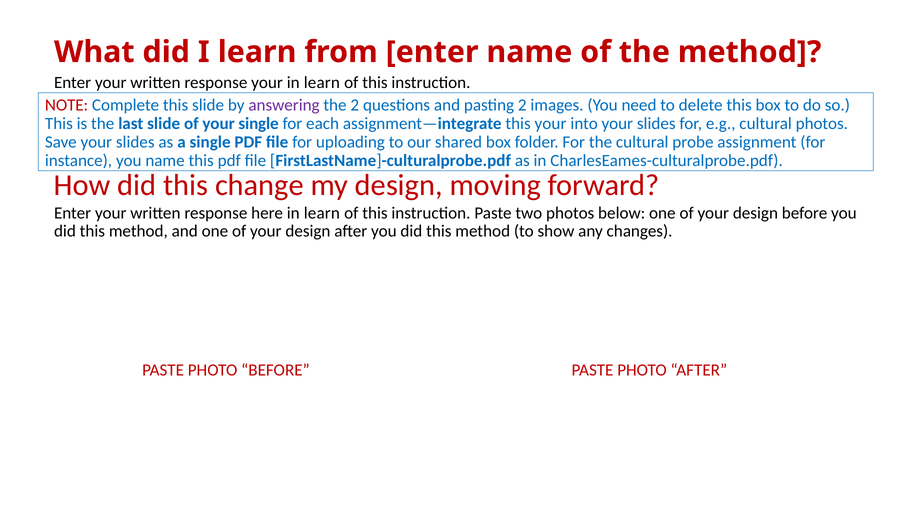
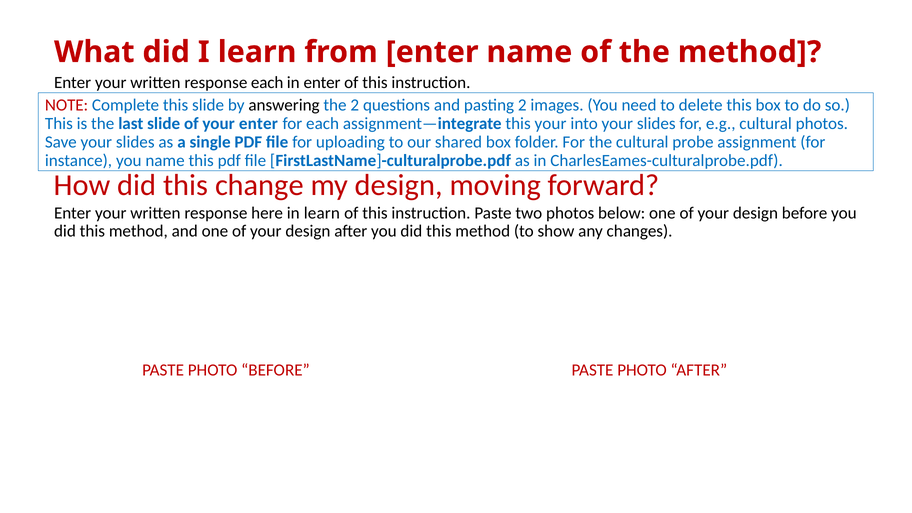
response your: your -> each (267, 83)
learn: learn -> enter (322, 83)
answering colour: purple -> black (284, 105)
your single: single -> enter (258, 124)
